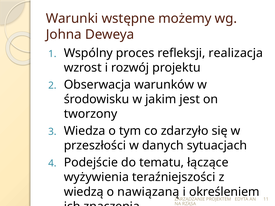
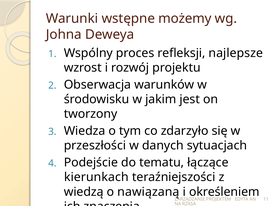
realizacja: realizacja -> najlepsze (236, 53)
wyżywienia: wyżywienia -> kierunkach (96, 177)
